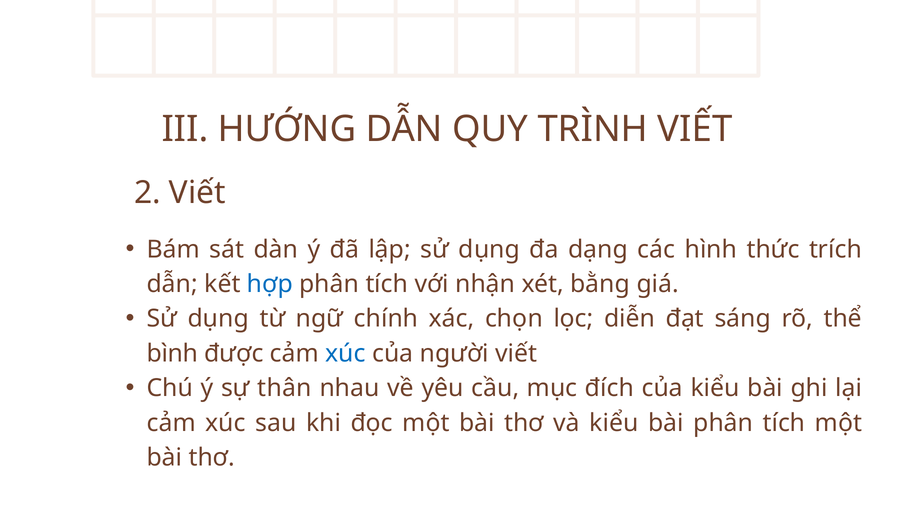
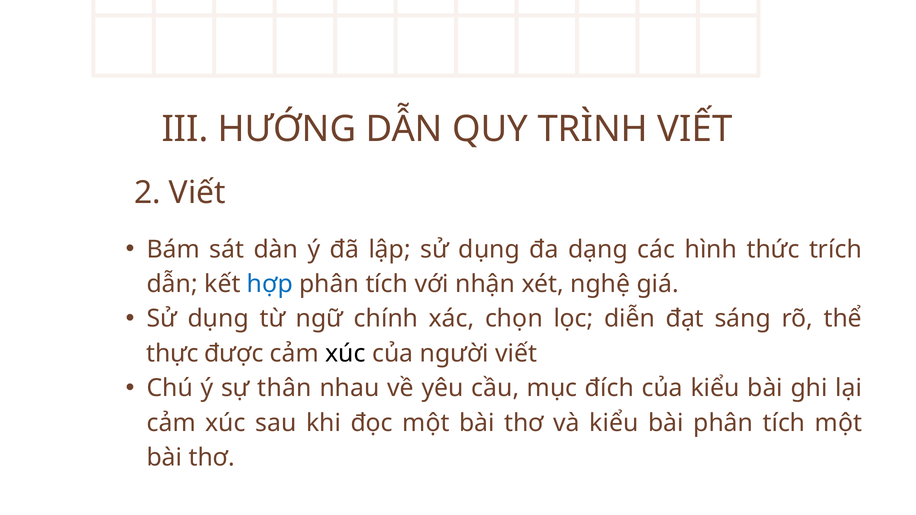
bằng: bằng -> nghệ (600, 284)
bình: bình -> thực (172, 354)
xúc colour: blue -> black (346, 354)
